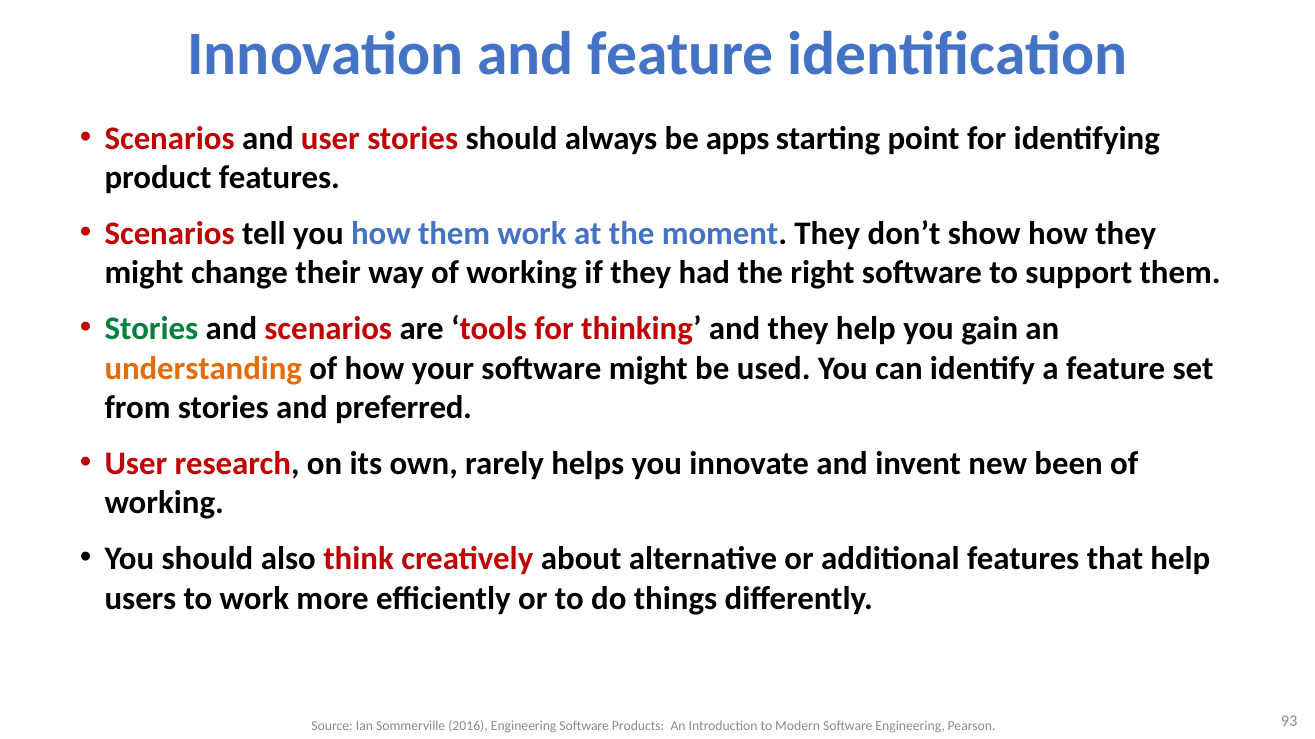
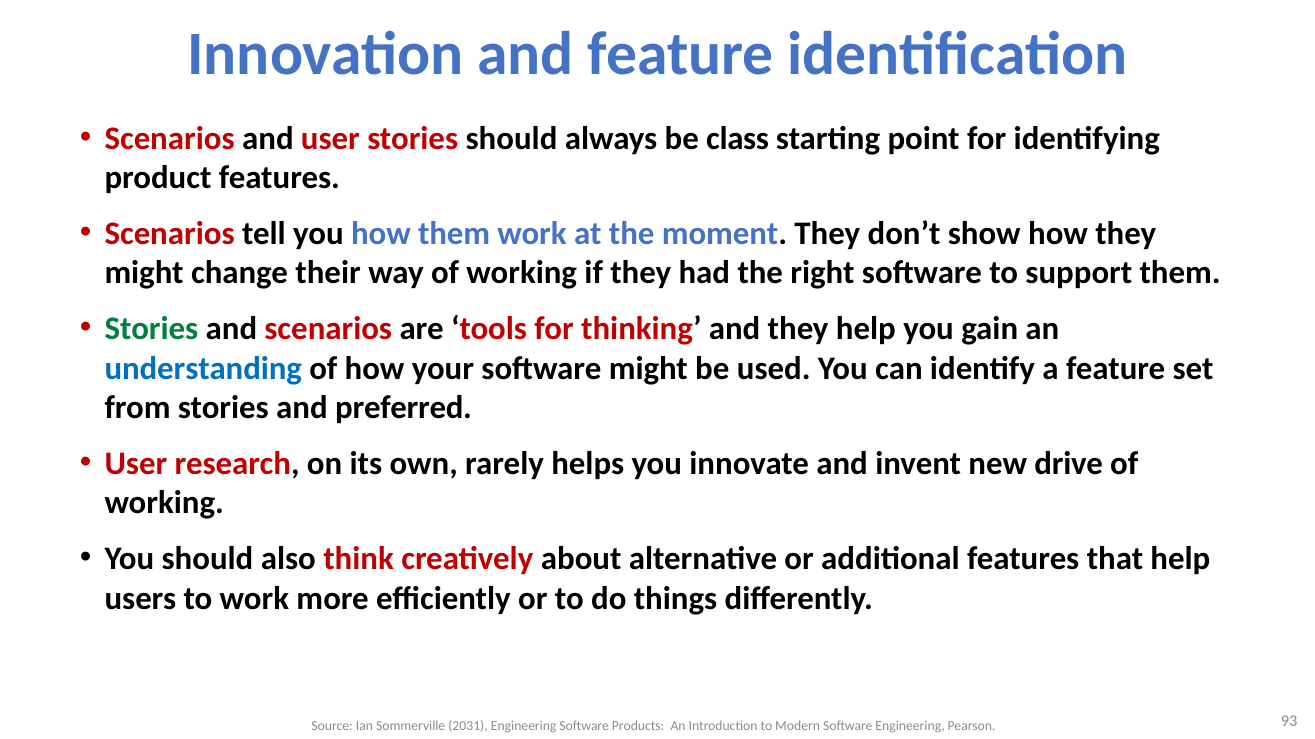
apps: apps -> class (738, 139)
understanding colour: orange -> blue (203, 369)
been: been -> drive (1069, 464)
2016: 2016 -> 2031 (468, 727)
